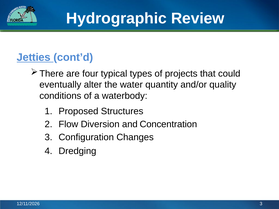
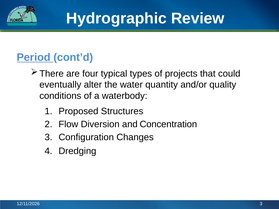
Jetties: Jetties -> Period (34, 57)
